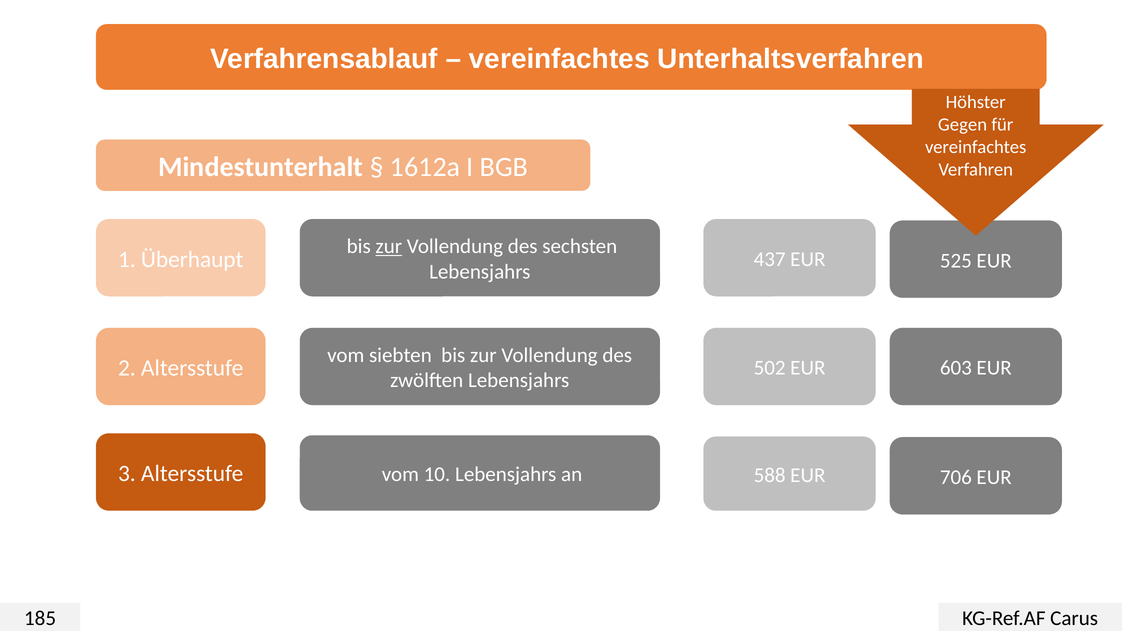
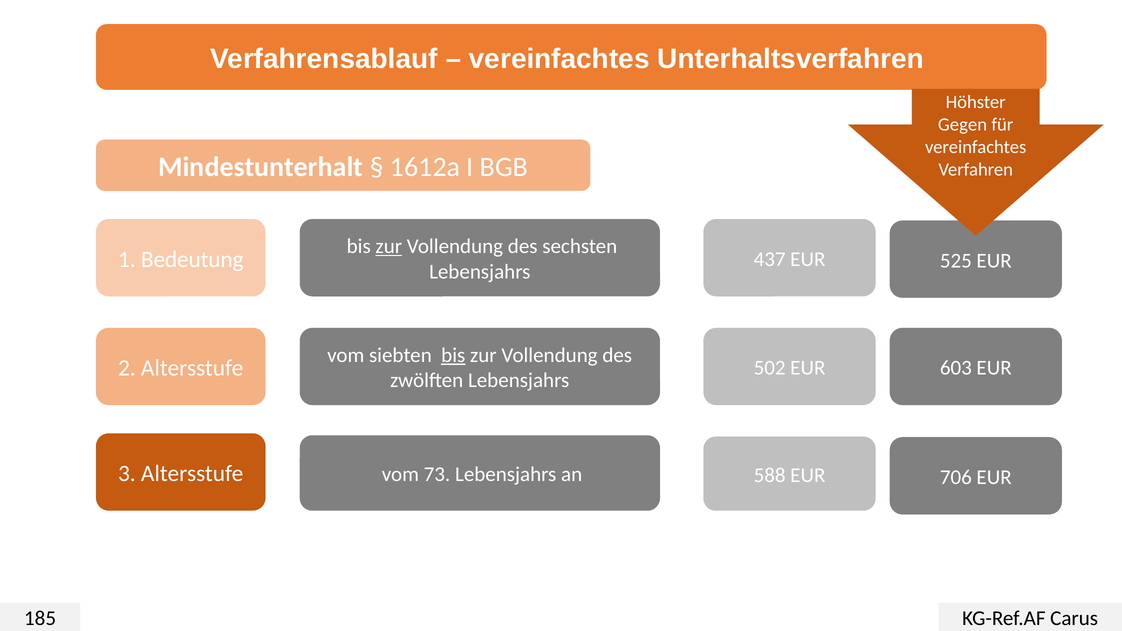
Überhaupt: Überhaupt -> Bedeutung (192, 259)
bis underline: none -> present (453, 355)
10: 10 -> 73 (437, 475)
